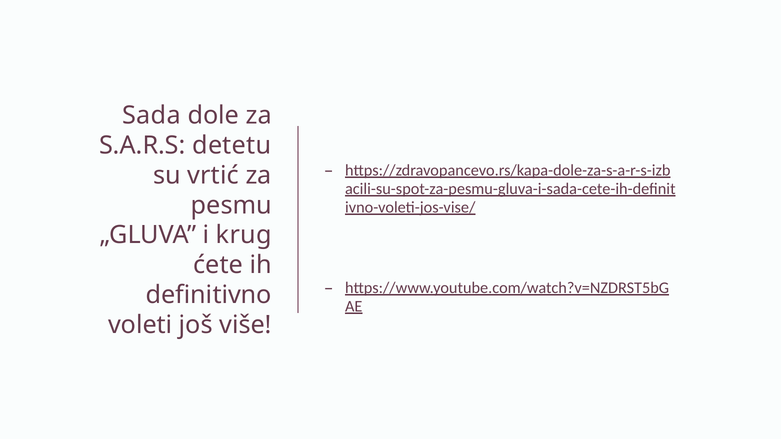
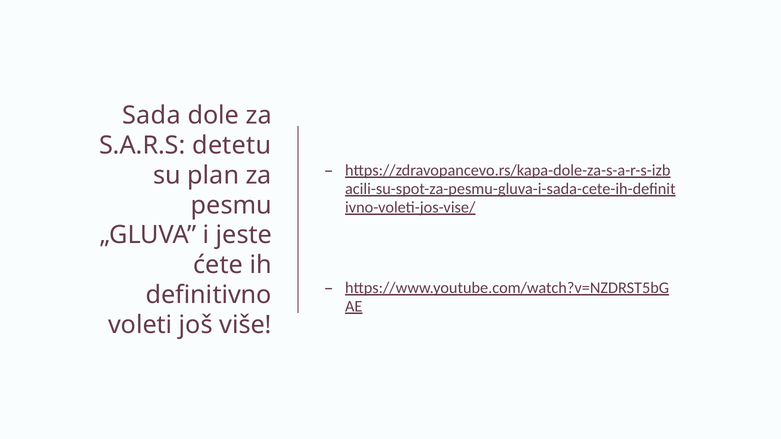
vrtić: vrtić -> plan (213, 175)
krug: krug -> jeste (244, 235)
